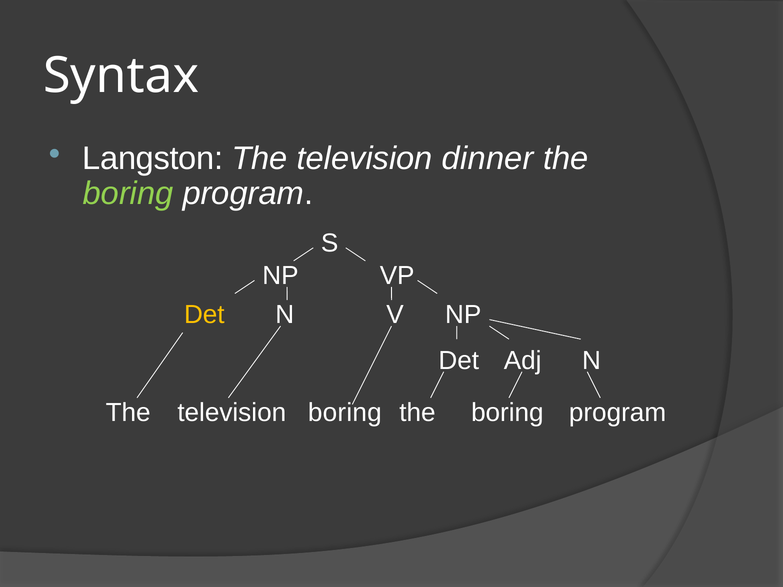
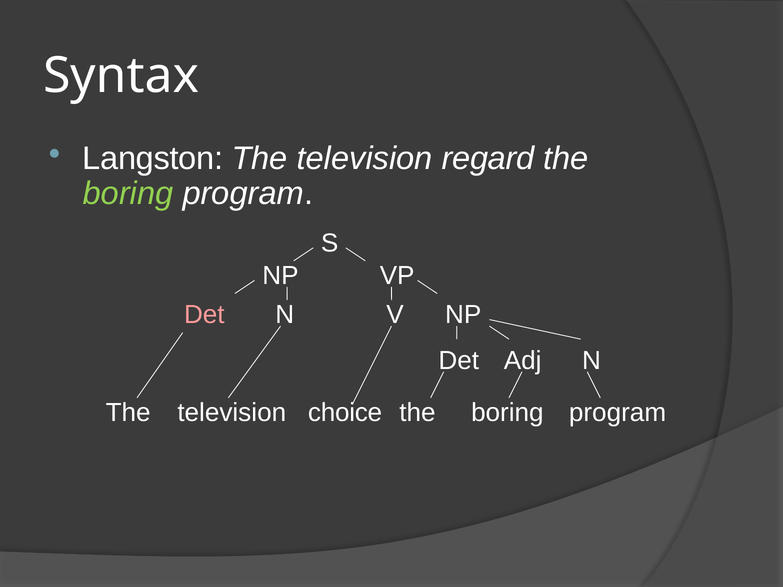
dinner: dinner -> regard (488, 158)
Det colour: yellow -> pink (204, 315)
television boring: boring -> choice (345, 413)
